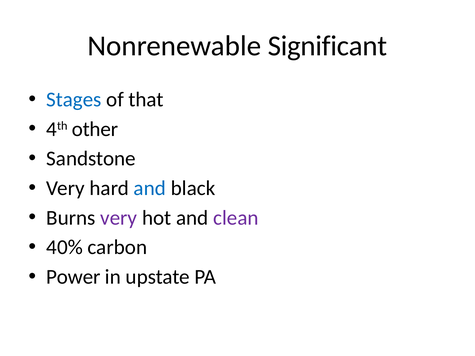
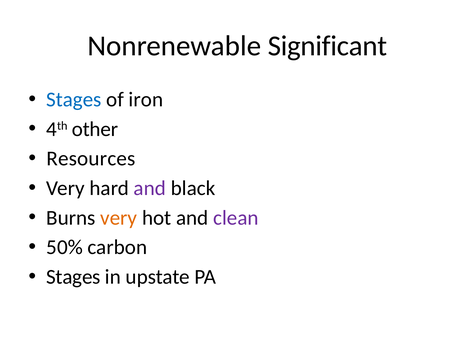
that: that -> iron (146, 100)
Sandstone: Sandstone -> Resources (91, 159)
and colour: blue -> purple (150, 188)
very colour: purple -> orange (119, 218)
40%: 40% -> 50% (65, 247)
Power: Power -> Stages (73, 277)
